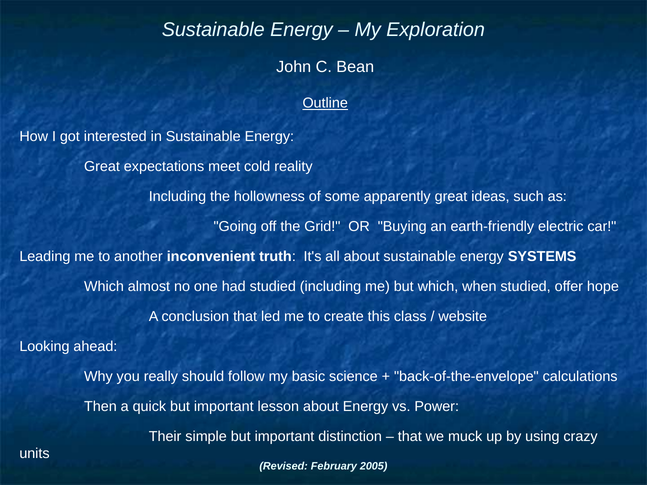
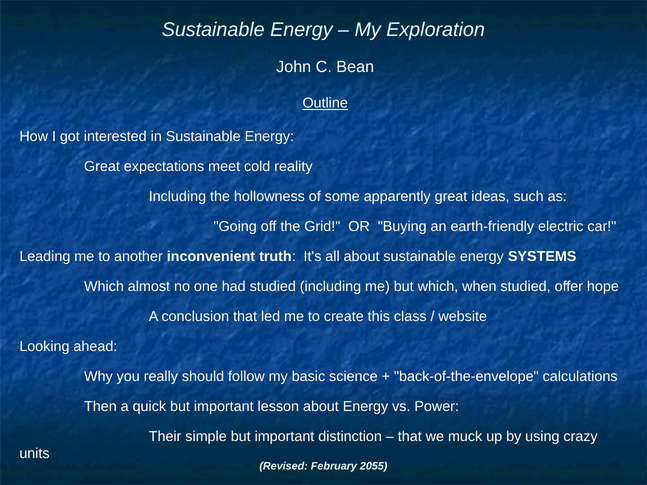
2005: 2005 -> 2055 (374, 467)
